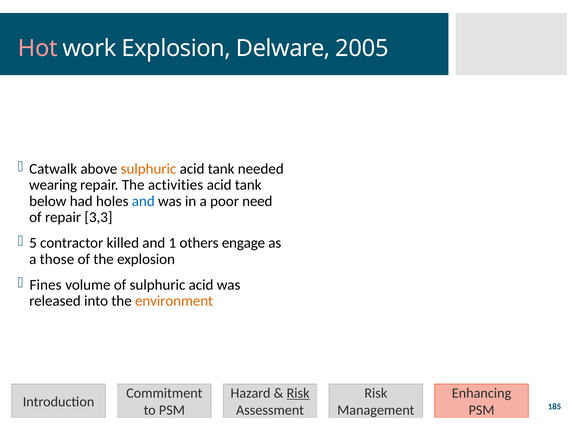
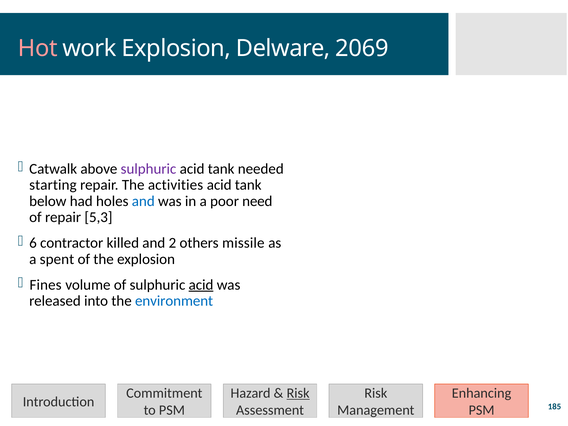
2005: 2005 -> 2069 (362, 48)
sulphuric colour: orange -> purple (148, 169)
wearing: wearing -> starting (53, 185)
3,3: 3,3 -> 5,3 (98, 217)
5: 5 -> 6 (33, 243)
1: 1 -> 2 (172, 243)
engage: engage -> missile (243, 243)
those: those -> spent (57, 259)
acid underline: none -> present (201, 285)
environment colour: orange -> blue (174, 301)
